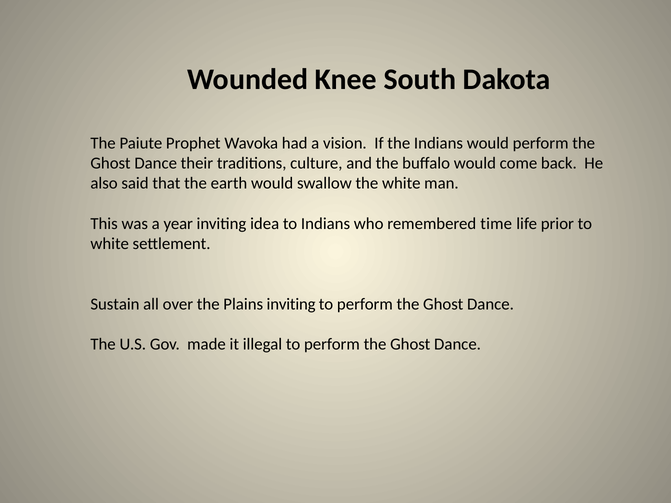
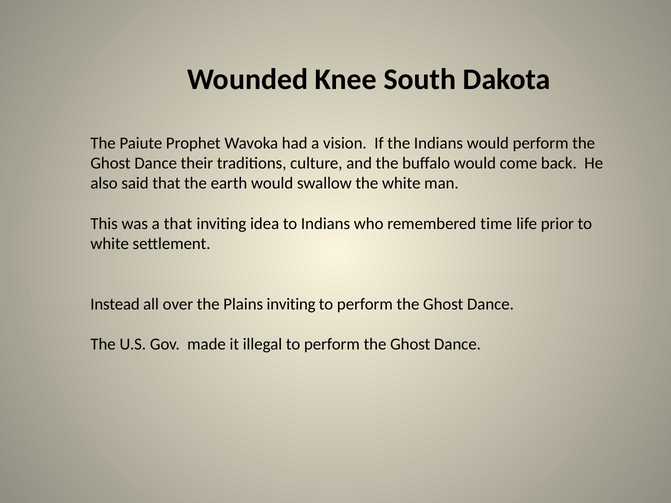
a year: year -> that (178, 224)
Sustain: Sustain -> Instead (115, 304)
